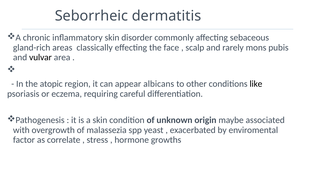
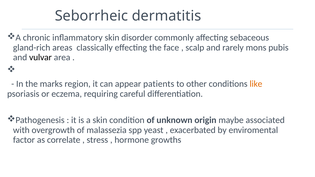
atopic: atopic -> marks (51, 84)
albicans: albicans -> patients (159, 84)
like colour: black -> orange (256, 84)
